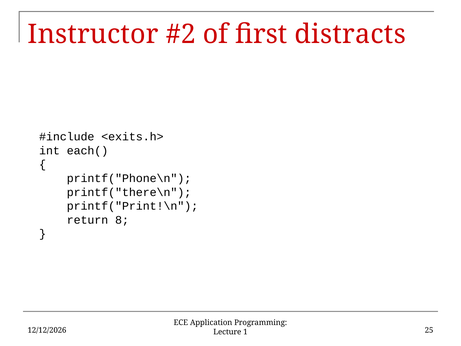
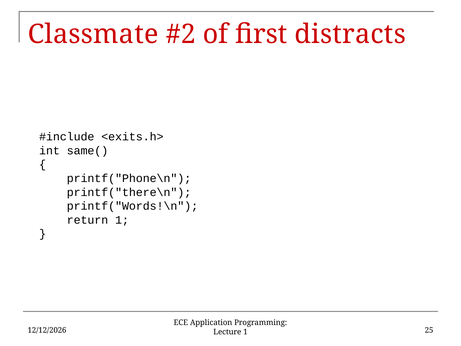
Instructor: Instructor -> Classmate (93, 34)
each(: each( -> same( (87, 151)
printf("Print!\n: printf("Print!\n -> printf("Words!\n (132, 206)
return 8: 8 -> 1 (122, 220)
